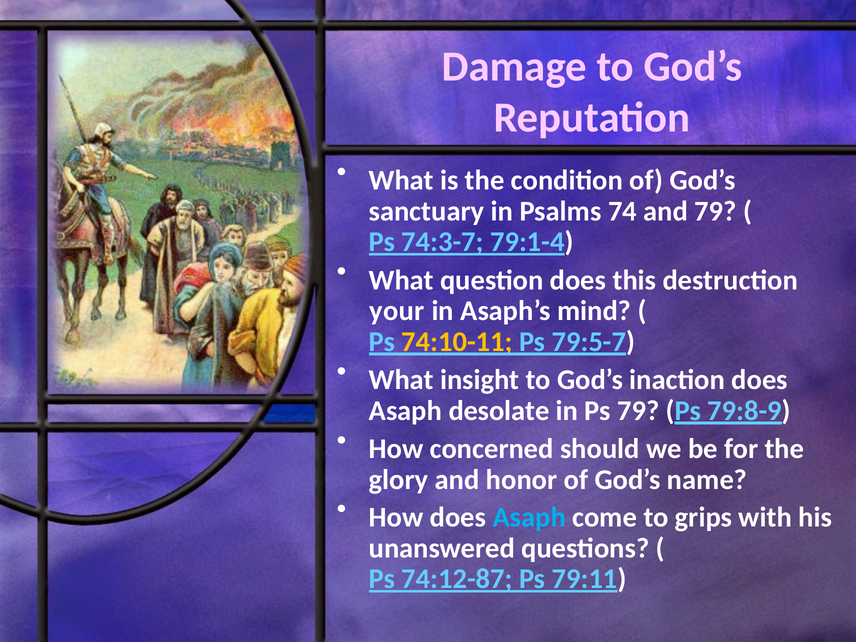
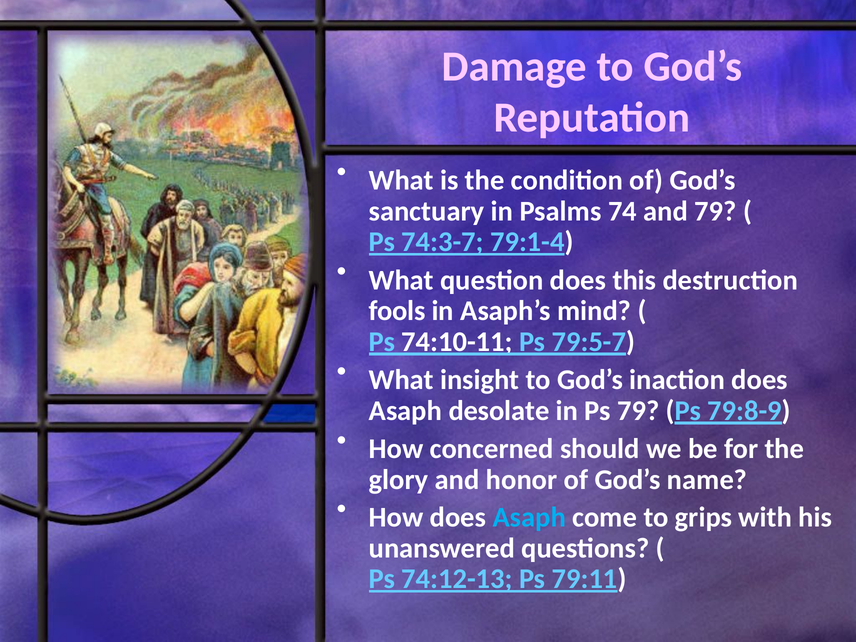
your: your -> fools (397, 311)
74:10-11 colour: yellow -> white (457, 342)
74:12-87: 74:12-87 -> 74:12-13 (457, 579)
